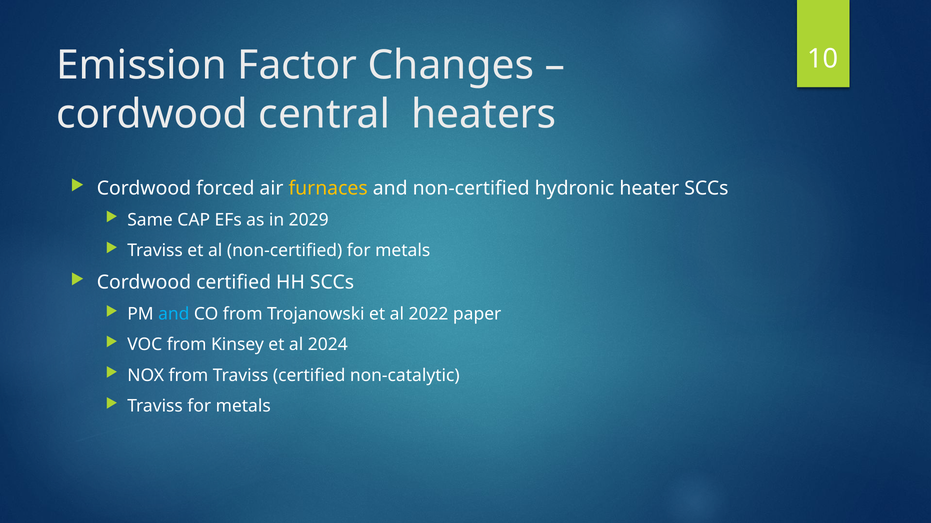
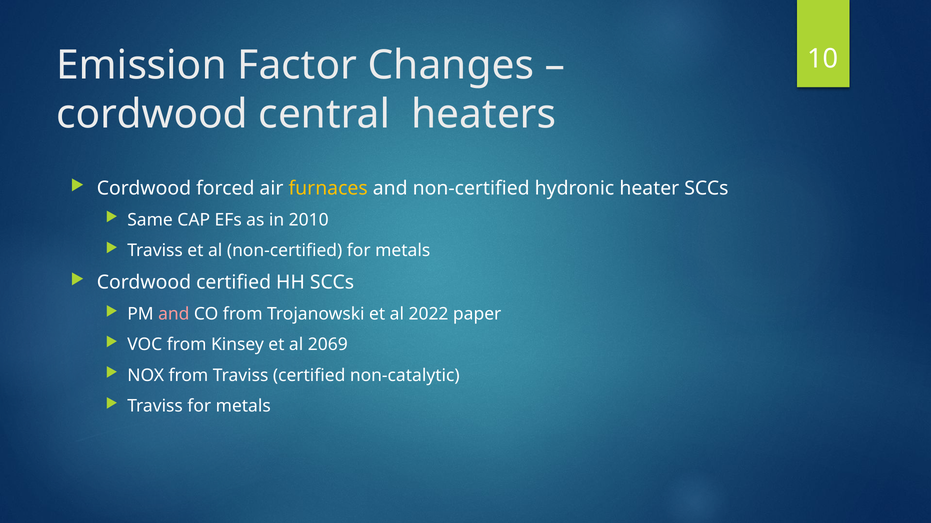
2029: 2029 -> 2010 (309, 220)
and colour: light blue -> pink (174, 315)
2024: 2024 -> 2069 (328, 345)
